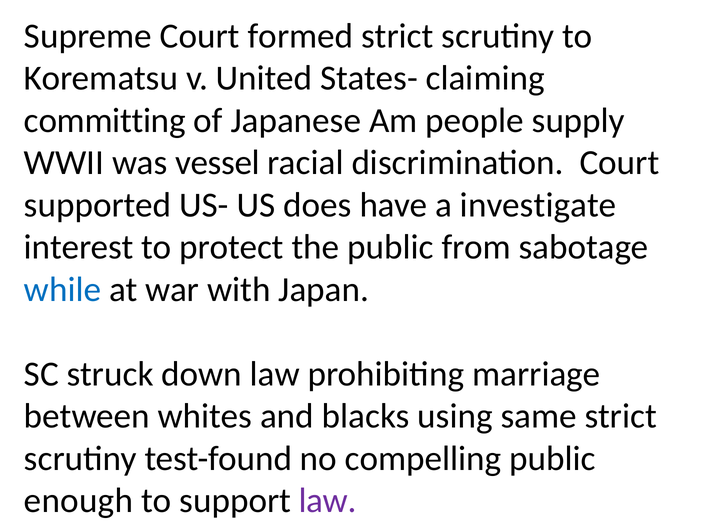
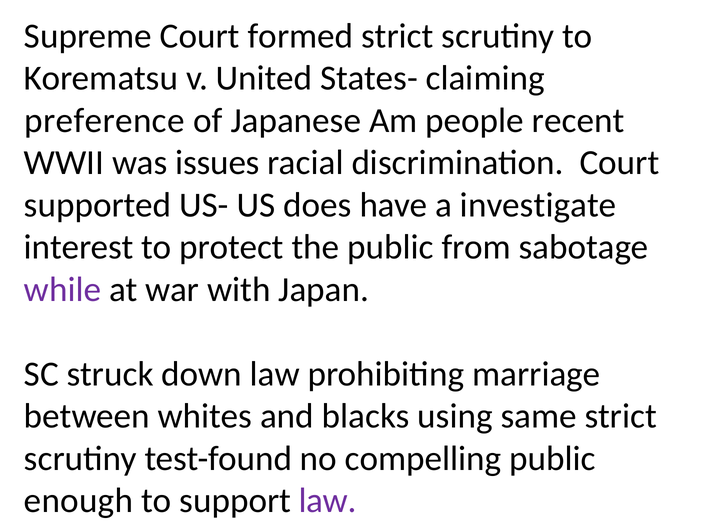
committing: committing -> preference (104, 121)
supply: supply -> recent (578, 121)
vessel: vessel -> issues (218, 163)
while colour: blue -> purple (63, 290)
